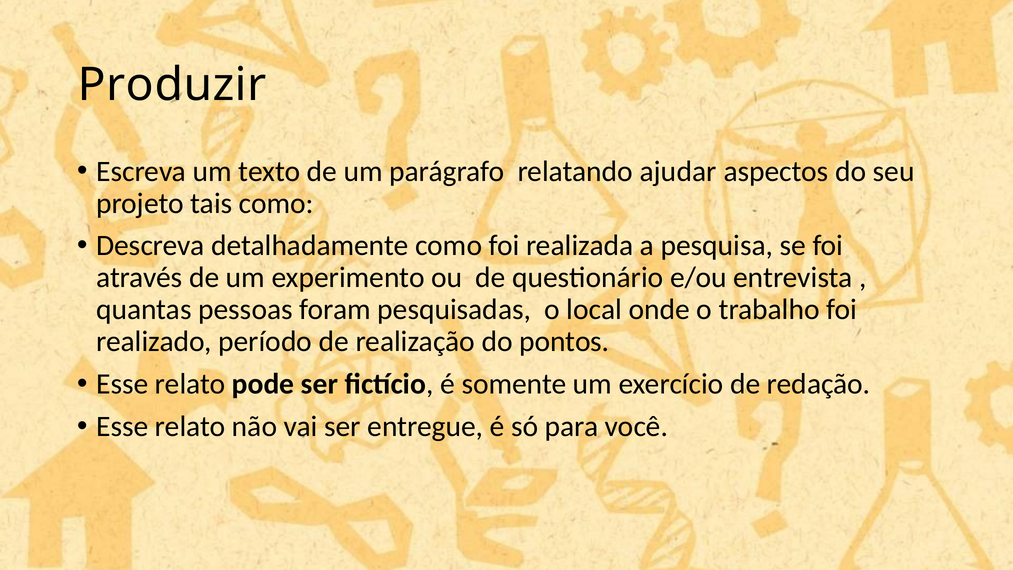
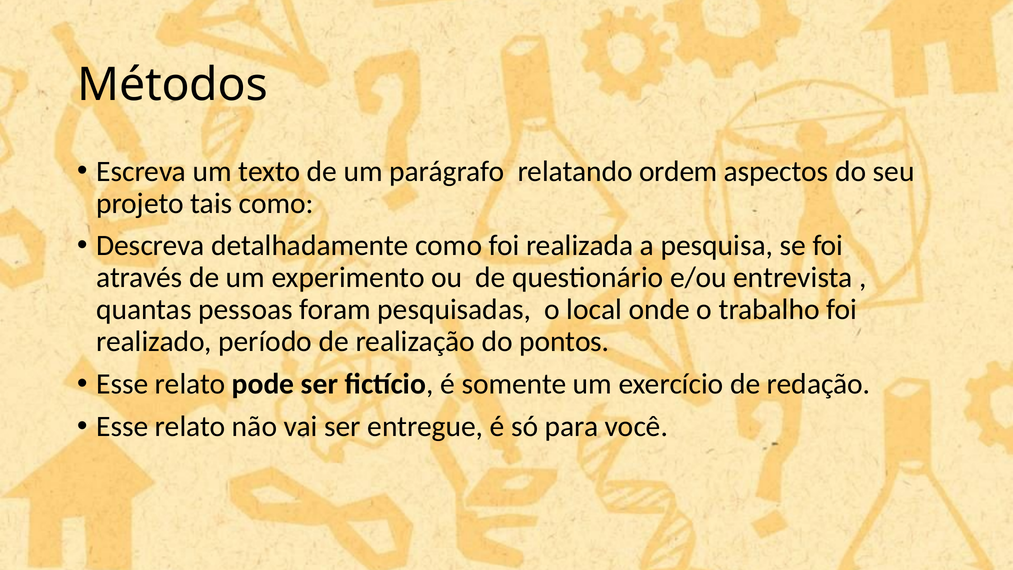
Produzir: Produzir -> Métodos (173, 85)
ajudar: ajudar -> ordem (678, 171)
